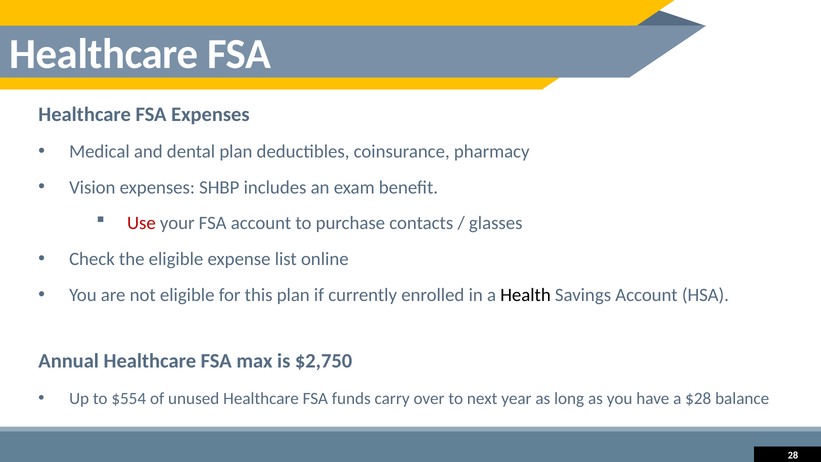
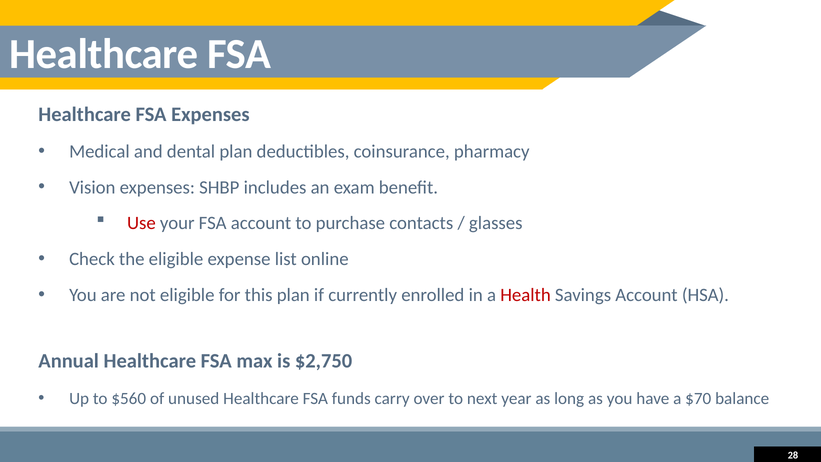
Health colour: black -> red (526, 295)
$554: $554 -> $560 (129, 398)
$28: $28 -> $70 (698, 398)
